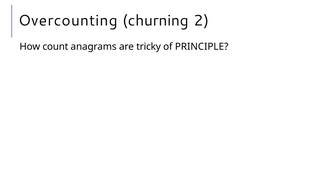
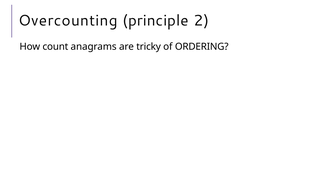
churning: churning -> principle (156, 20)
PRINCIPLE: PRINCIPLE -> ORDERING (202, 47)
